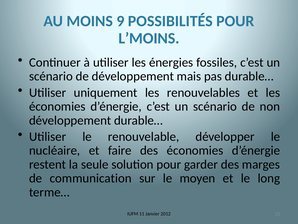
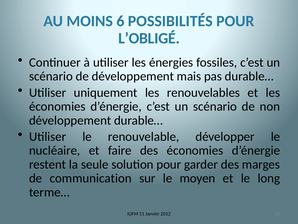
9: 9 -> 6 (120, 21)
L’MOINS: L’MOINS -> L’OBLIGÉ (149, 38)
